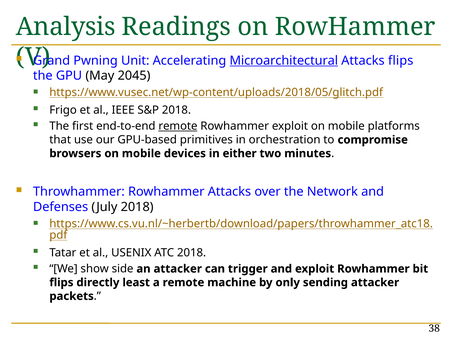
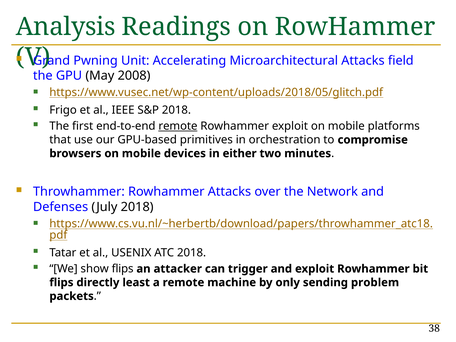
Microarchitectural underline: present -> none (284, 61)
Attacks flips: flips -> field (401, 61)
2045: 2045 -> 2008 (134, 76)
show side: side -> flips (123, 269)
sending attacker: attacker -> problem (375, 282)
